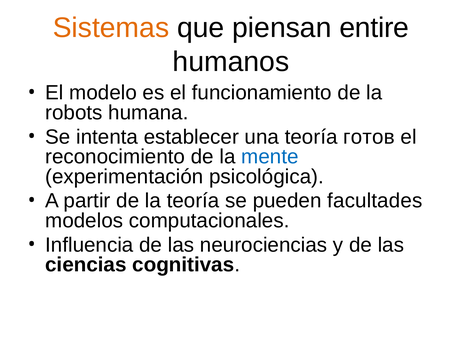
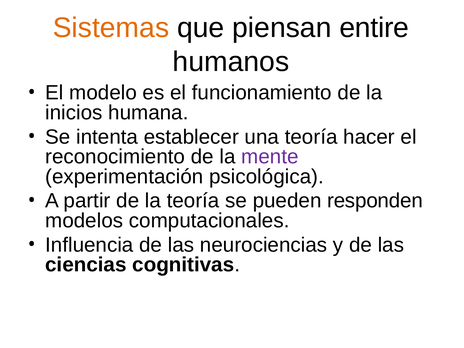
robots: robots -> inicios (74, 113)
готов: готов -> hacer (369, 137)
mente colour: blue -> purple (270, 157)
facultades: facultades -> responden (375, 201)
